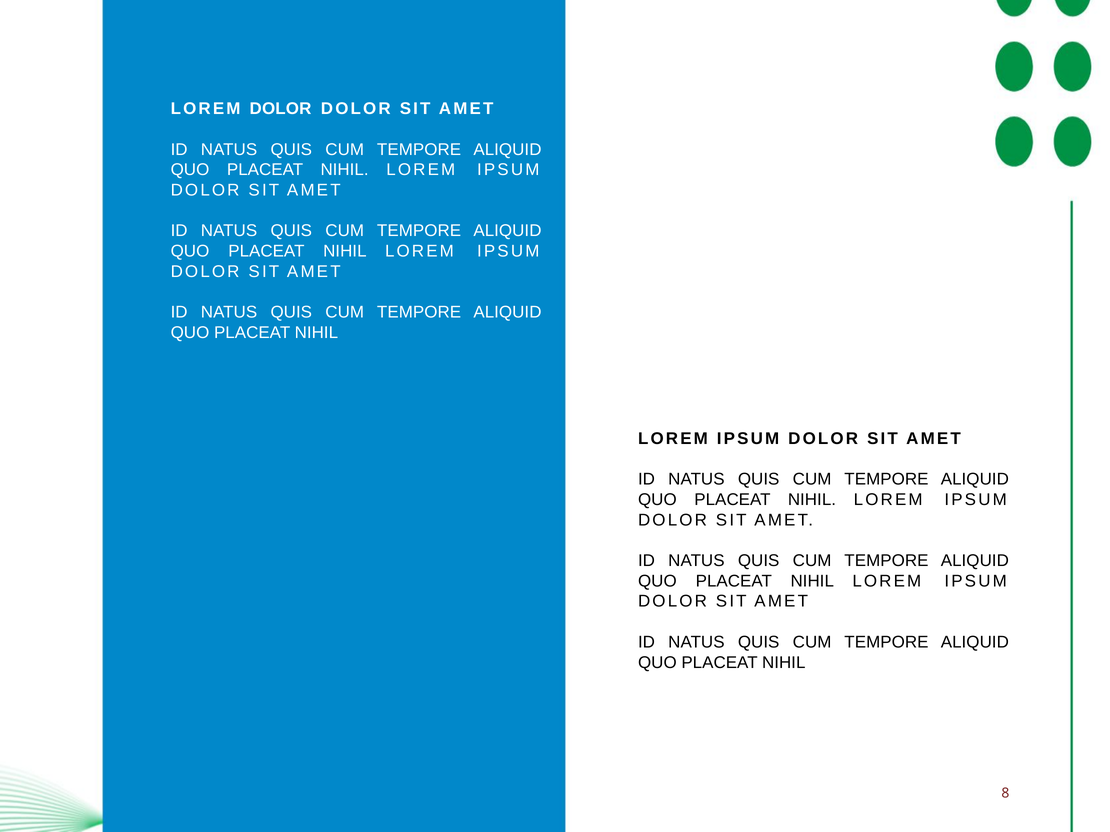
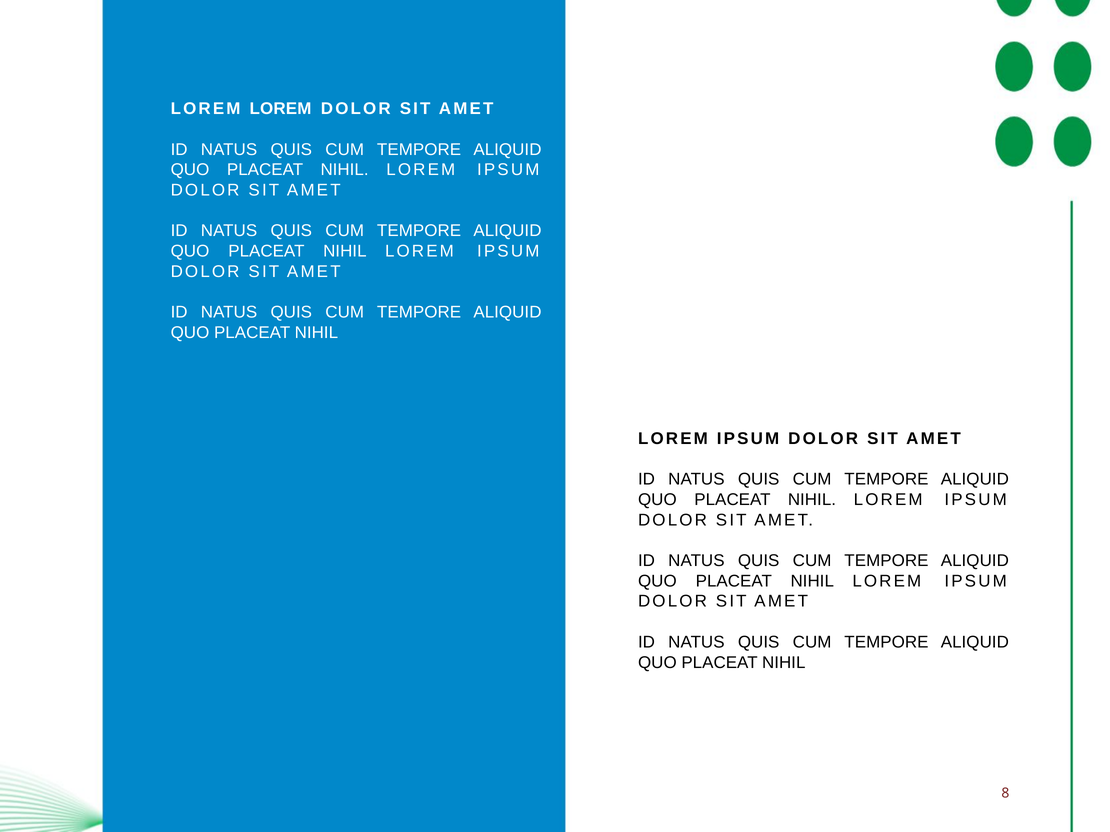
LOREM DOLOR: DOLOR -> LOREM (281, 109)
